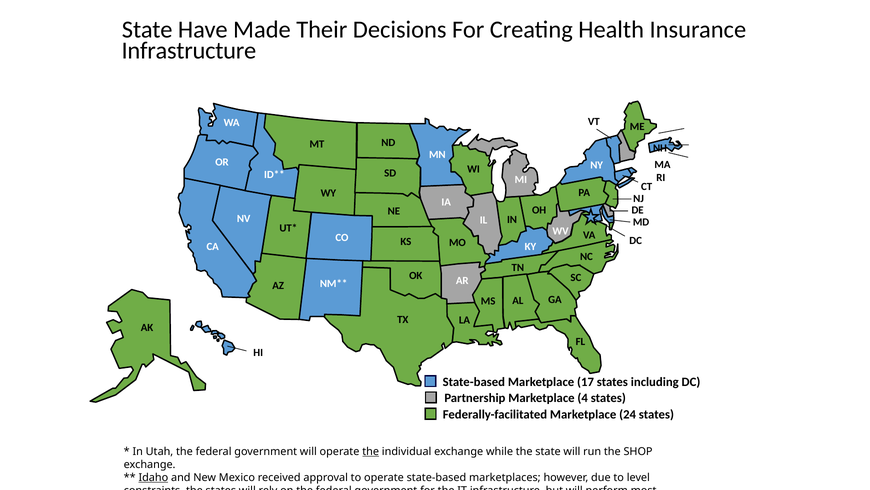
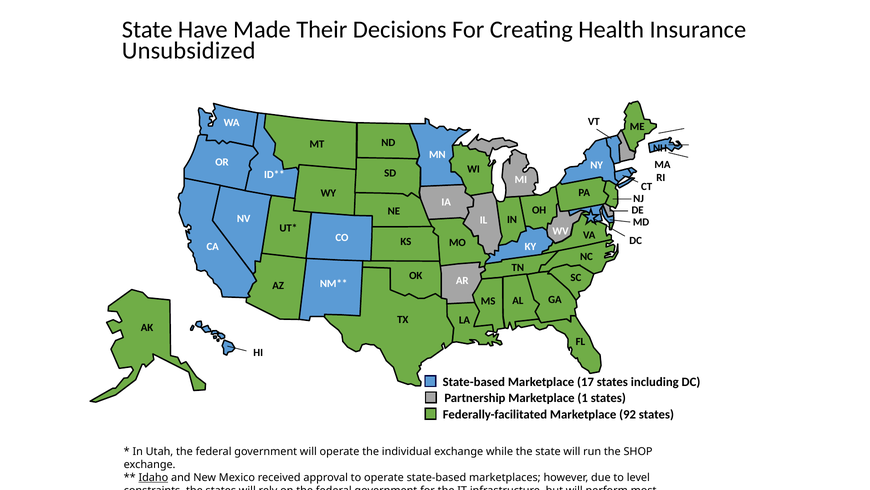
Infrastructure: Infrastructure -> Unsubsidized (189, 51)
4: 4 -> 1 (583, 398)
24: 24 -> 92 (628, 414)
the underline: present -> none (371, 451)
